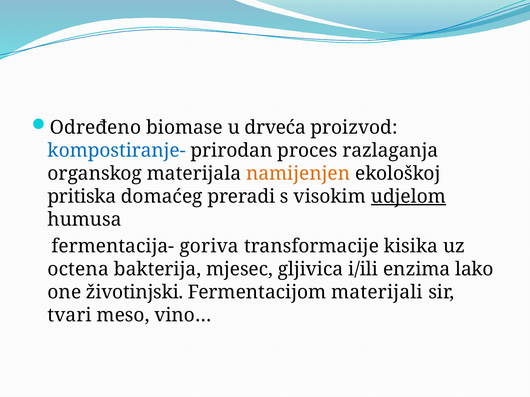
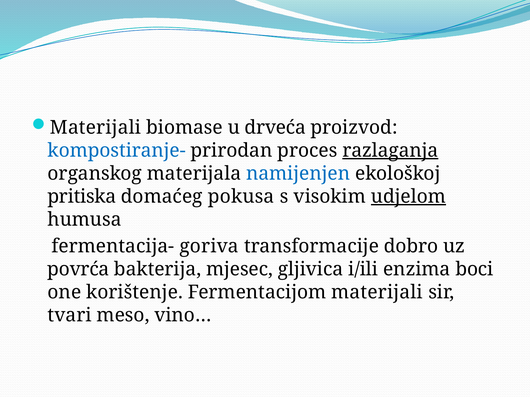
Određeno: Određeno -> Materijali (95, 128)
razlaganja underline: none -> present (390, 151)
namijenjen colour: orange -> blue (298, 174)
preradi: preradi -> pokusa (241, 197)
kisika: kisika -> dobro (411, 247)
octena: octena -> povrća (78, 270)
lako: lako -> boci (474, 270)
životinjski: životinjski -> korištenje (134, 293)
